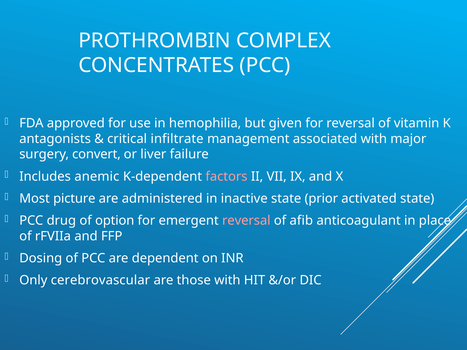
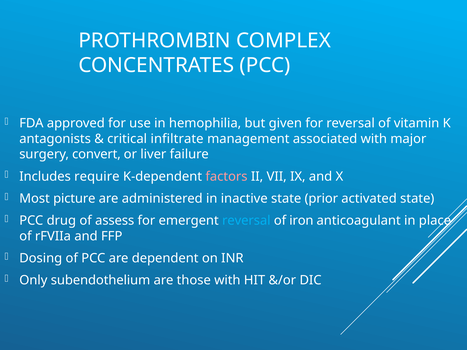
anemic: anemic -> require (97, 177)
option: option -> assess (115, 221)
reversal colour: pink -> light blue (246, 221)
afib: afib -> iron (301, 221)
cerebrovascular: cerebrovascular -> subendothelium (101, 280)
